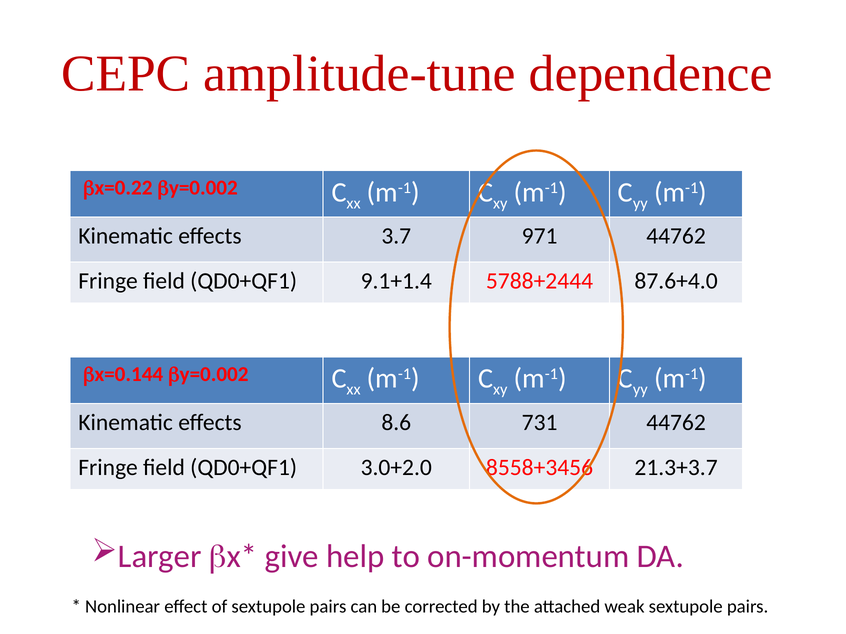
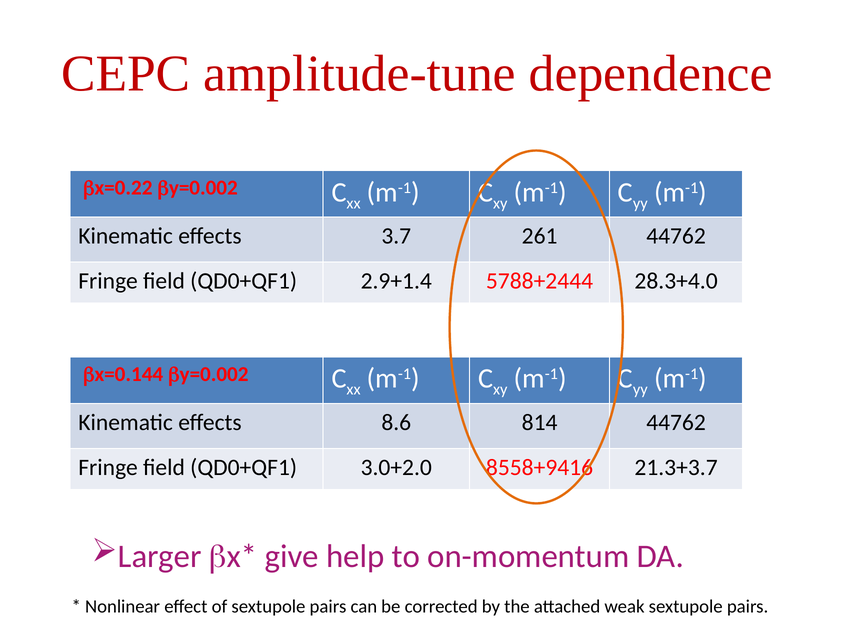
971: 971 -> 261 (540, 236)
9.1+1.4: 9.1+1.4 -> 2.9+1.4 (396, 281)
87.6+4.0: 87.6+4.0 -> 28.3+4.0 (676, 281)
731: 731 -> 814 (540, 423)
8558+3456: 8558+3456 -> 8558+9416 (540, 468)
